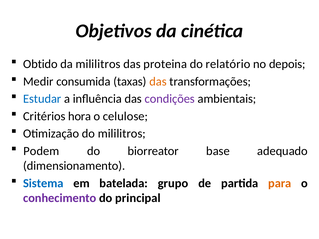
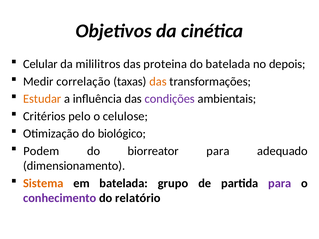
Obtido: Obtido -> Celular (40, 64)
do relatório: relatório -> batelada (228, 64)
consumida: consumida -> correlação (83, 82)
Estudar colour: blue -> orange (42, 99)
hora: hora -> pelo (80, 116)
do mililitros: mililitros -> biológico (122, 134)
biorreator base: base -> para (218, 151)
Sistema colour: blue -> orange (43, 183)
para colour: orange -> purple (280, 183)
principal: principal -> relatório (138, 198)
